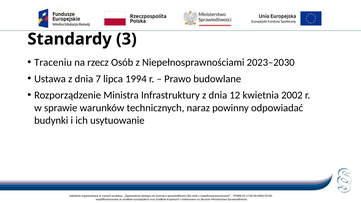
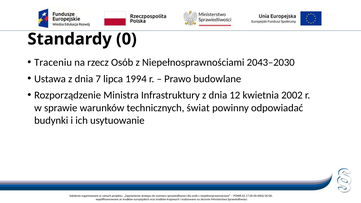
3: 3 -> 0 (126, 39)
2023–2030: 2023–2030 -> 2043–2030 (271, 62)
naraz: naraz -> świat (198, 108)
